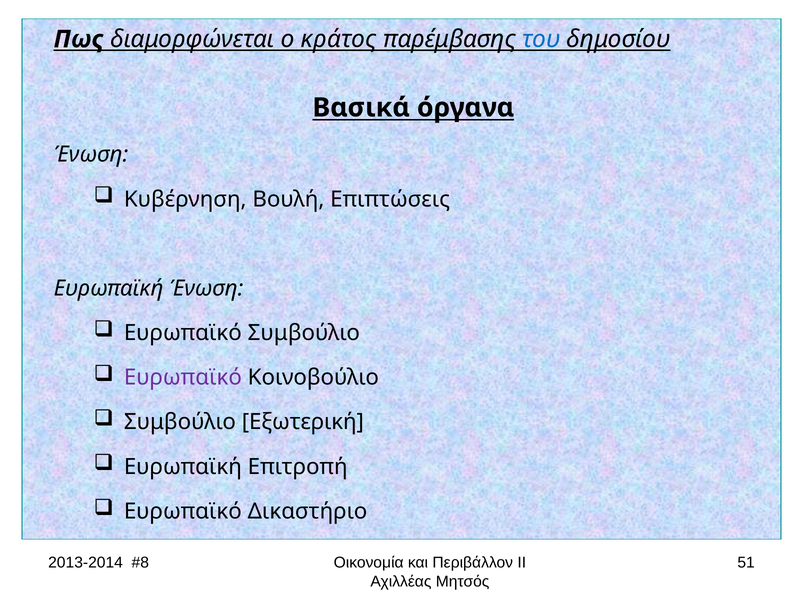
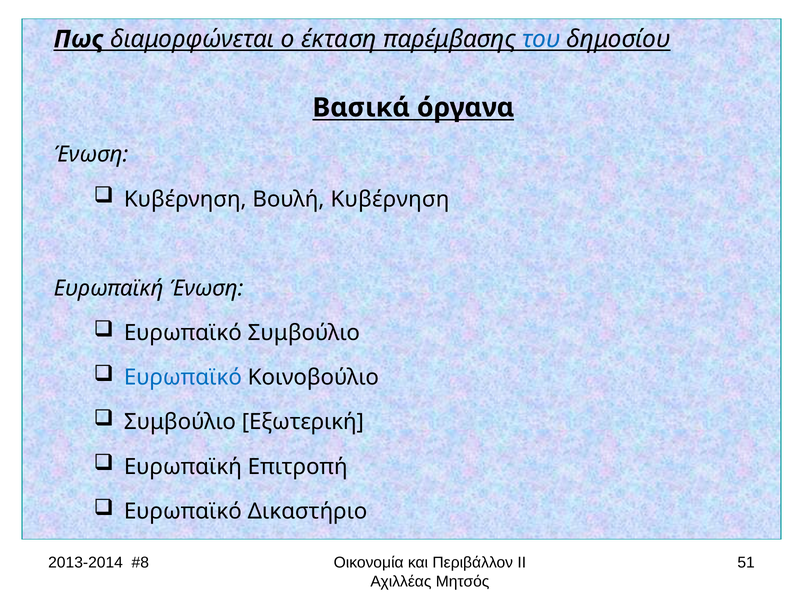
κράτος: κράτος -> έκταση (339, 39)
Βουλή Επιπτώσεις: Επιπτώσεις -> Κυβέρνηση (390, 199)
Ευρωπαϊκό colour: purple -> blue (183, 378)
